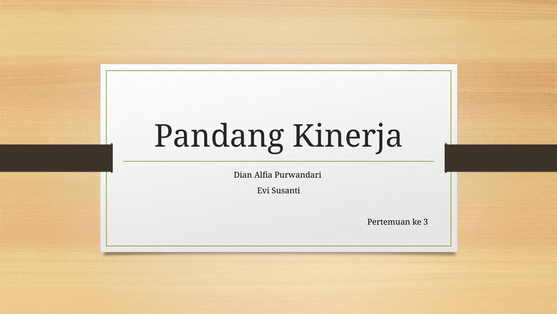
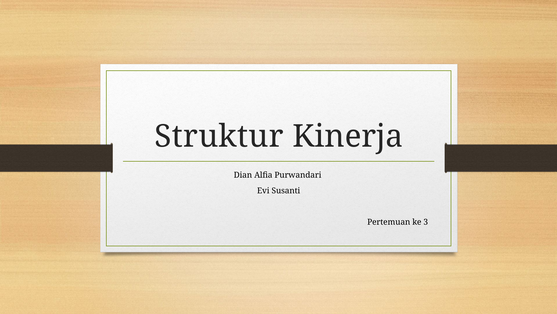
Pandang: Pandang -> Struktur (219, 136)
